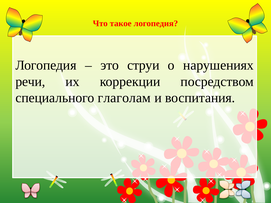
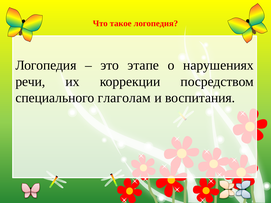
струи: струи -> этапе (143, 65)
